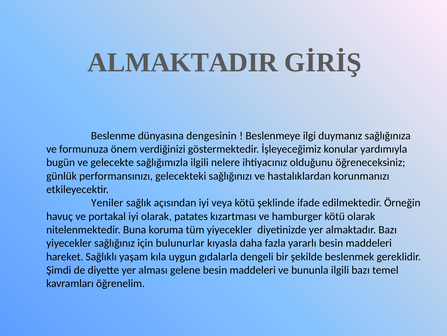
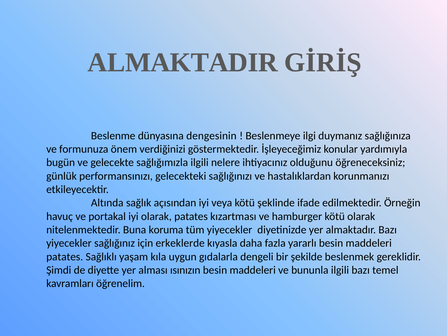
Yeniler: Yeniler -> Altında (107, 202)
bulunurlar: bulunurlar -> erkeklerde (180, 243)
hareket: hareket -> patates (65, 256)
gelene: gelene -> ısınızın (185, 269)
